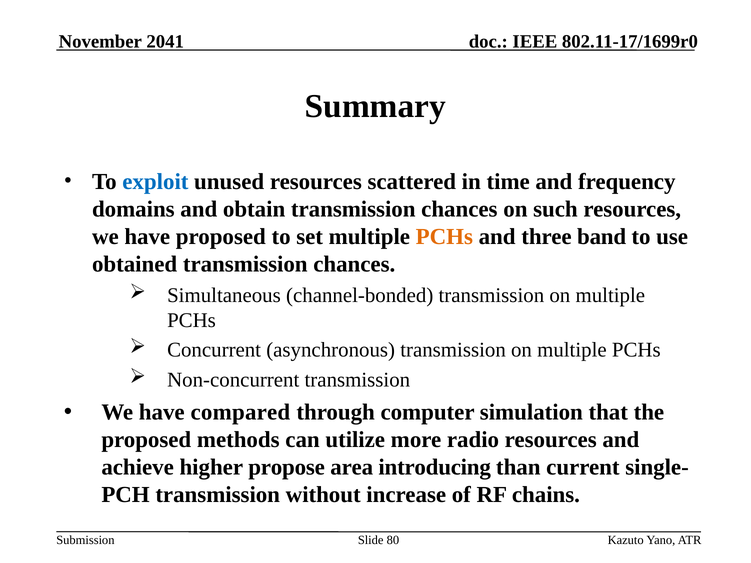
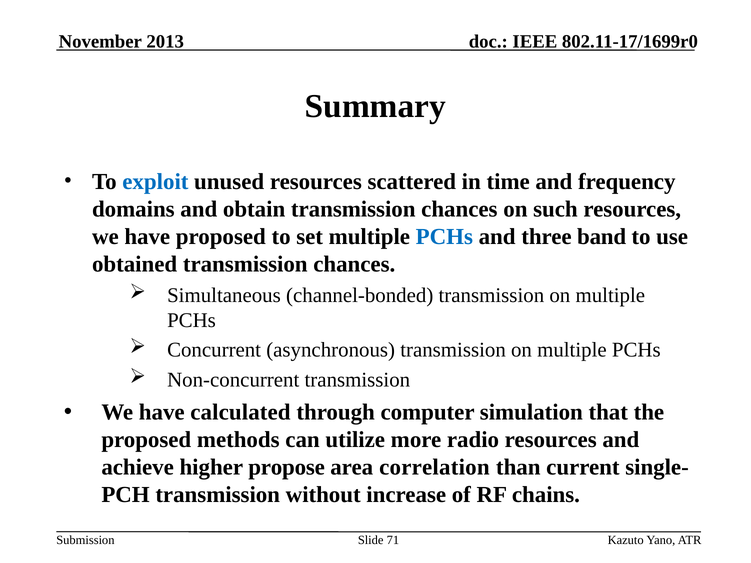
2041: 2041 -> 2013 (165, 42)
PCHs colour: orange -> blue (444, 237)
compared: compared -> calculated (240, 413)
introducing: introducing -> correlation (434, 468)
80: 80 -> 71 (393, 540)
